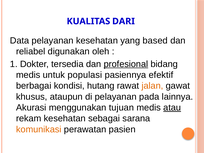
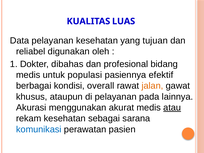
DARI: DARI -> LUAS (124, 21)
based: based -> tujuan (155, 41)
tersedia: tersedia -> dibahas (67, 64)
profesional underline: present -> none (126, 64)
hutang: hutang -> overall (101, 86)
tujuan: tujuan -> akurat (121, 108)
komunikasi colour: orange -> blue (39, 129)
